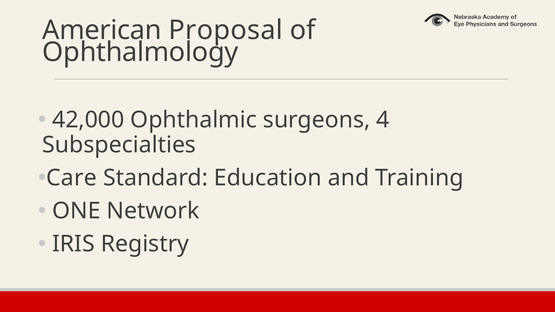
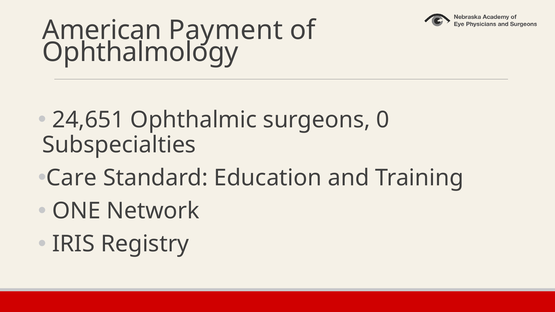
Proposal: Proposal -> Payment (226, 30)
42,000: 42,000 -> 24,651 (88, 120)
4: 4 -> 0 (383, 120)
